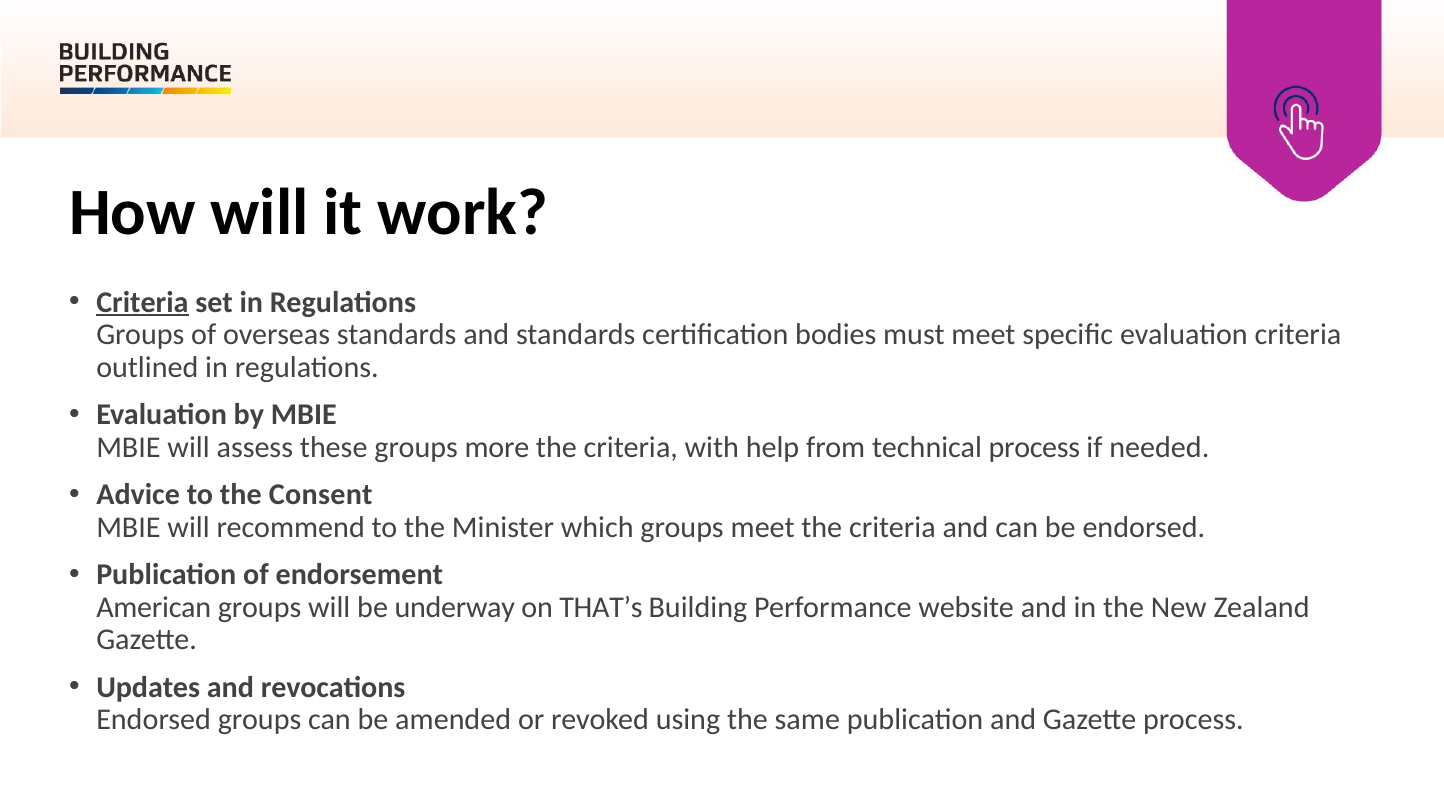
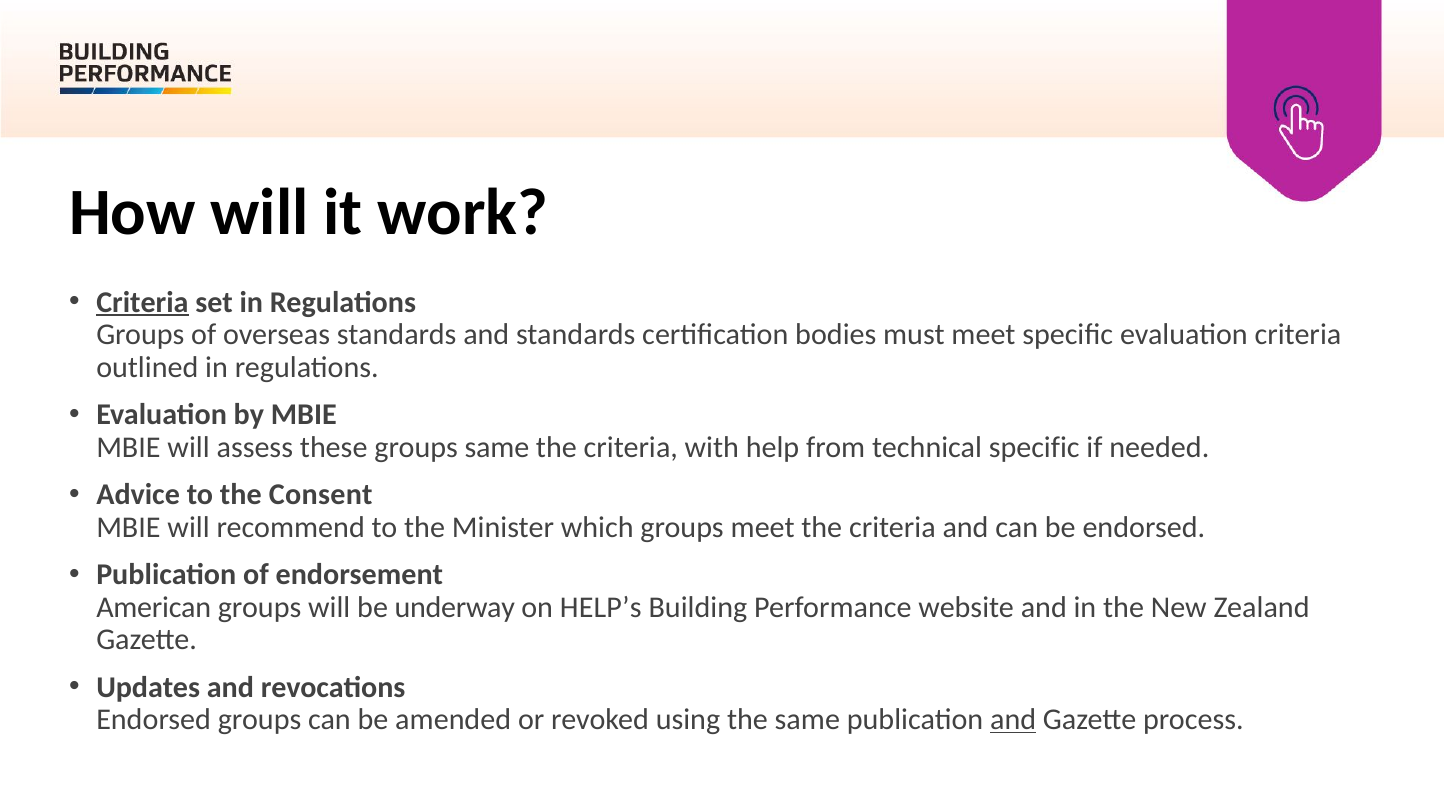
groups more: more -> same (497, 447)
technical process: process -> specific (1034, 447)
THAT’s: THAT’s -> HELP’s (601, 607)
and underline: none -> present (1013, 720)
